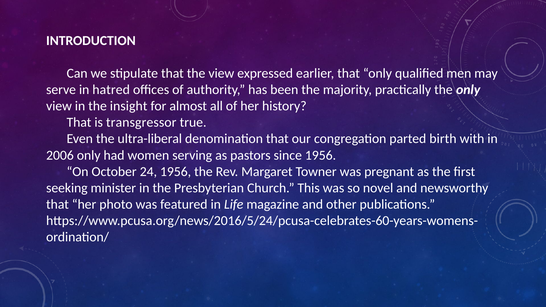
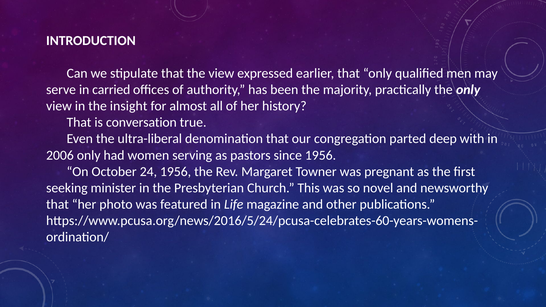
hatred: hatred -> carried (111, 90)
transgressor: transgressor -> conversation (141, 122)
birth: birth -> deep (443, 139)
